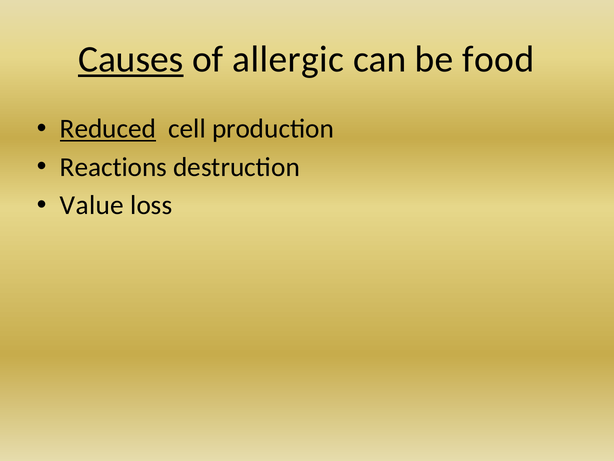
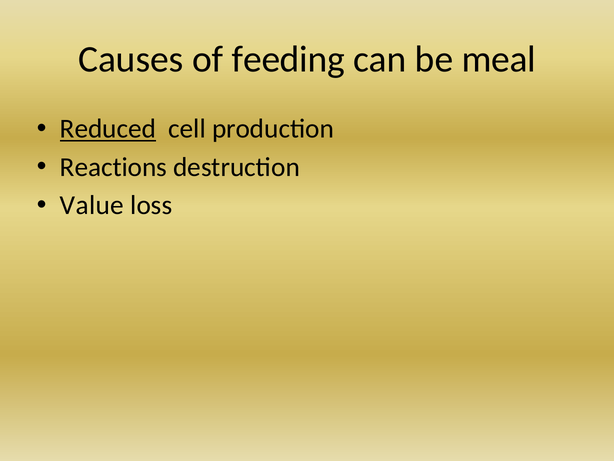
Causes underline: present -> none (131, 59)
allergic: allergic -> feeding (288, 59)
food: food -> meal (499, 59)
